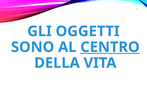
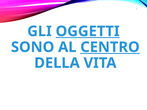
OGGETTI underline: none -> present (88, 31)
